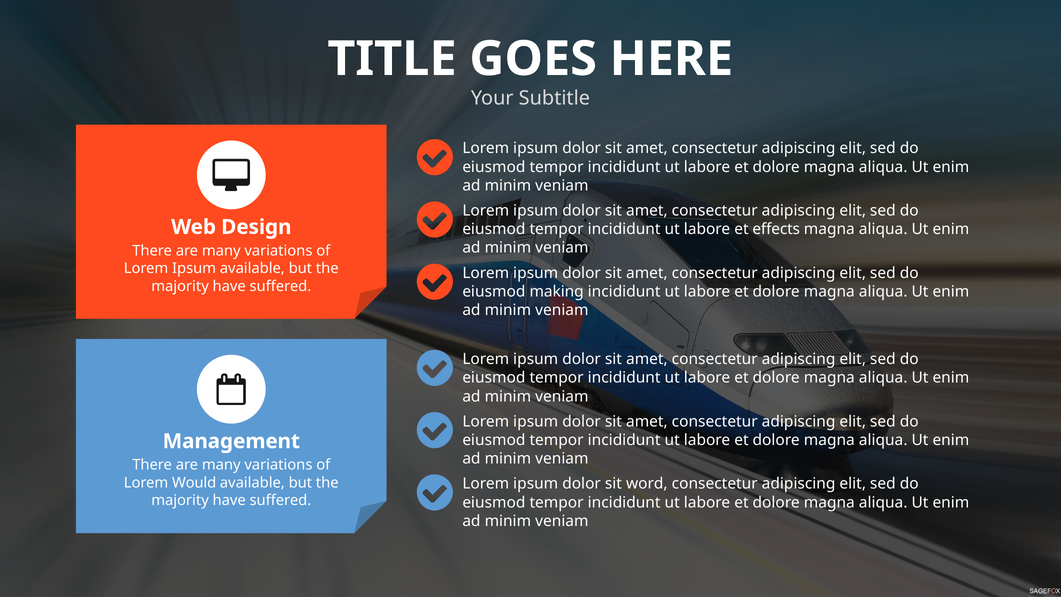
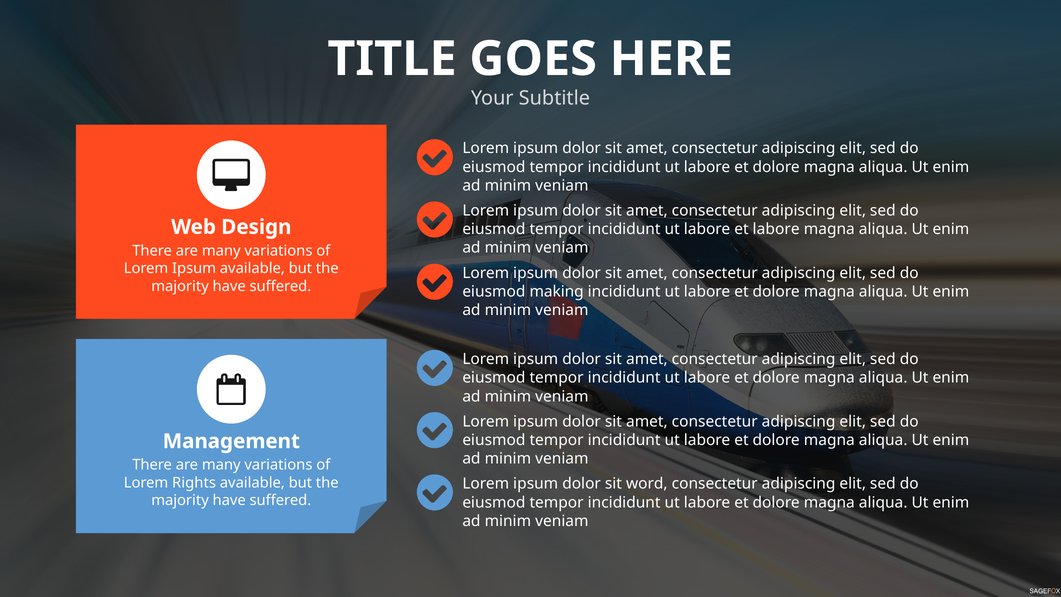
et effects: effects -> labore (776, 229)
Would: Would -> Rights (194, 483)
